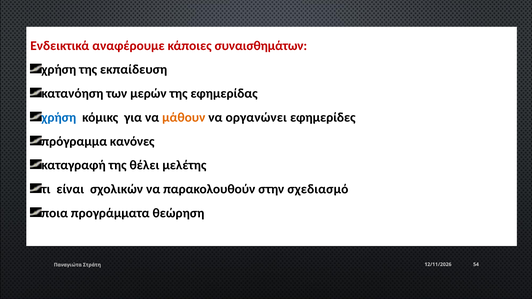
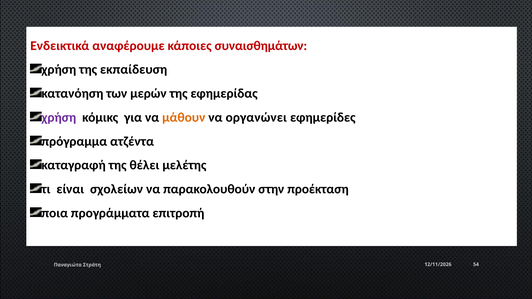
χρήση colour: blue -> purple (59, 117)
κανόνες: κανόνες -> ατζέντα (132, 141)
σχολικών: σχολικών -> σχολείων (117, 189)
σχεδιασμό: σχεδιασμό -> προέκταση (318, 189)
θεώρηση: θεώρηση -> επιτροπή (178, 213)
